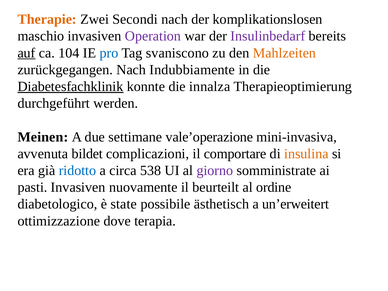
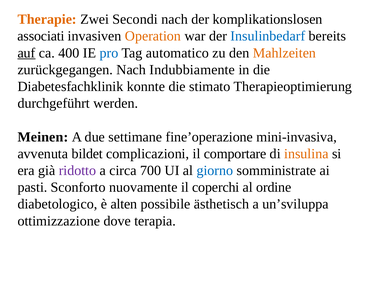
maschio: maschio -> associati (41, 36)
Operation colour: purple -> orange (153, 36)
Insulinbedarf colour: purple -> blue (268, 36)
104: 104 -> 400 (69, 53)
svaniscono: svaniscono -> automatico (177, 53)
Diabetesfachklinik underline: present -> none (70, 86)
innalza: innalza -> stimato (210, 86)
vale’operazione: vale’operazione -> fine’operazione (209, 137)
ridotto colour: blue -> purple (77, 171)
538: 538 -> 700 (151, 171)
giorno colour: purple -> blue (215, 171)
pasti Invasiven: Invasiven -> Sconforto (78, 187)
beurteilt: beurteilt -> coperchi (216, 187)
state: state -> alten (124, 204)
un’erweitert: un’erweitert -> un’sviluppa (295, 204)
